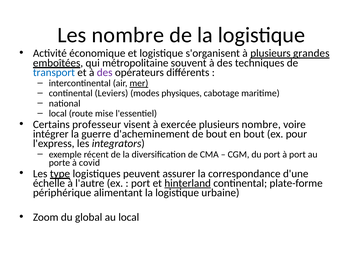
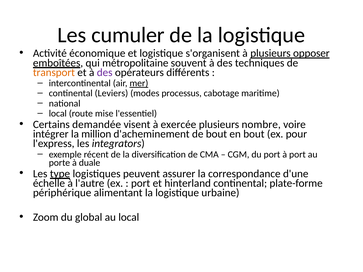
Les nombre: nombre -> cumuler (128, 35)
grandes: grandes -> opposer (311, 53)
transport colour: blue -> orange (54, 72)
physiques: physiques -> processus (182, 93)
professeur: professeur -> demandée (97, 125)
guerre: guerre -> million (96, 134)
covid: covid -> duale (90, 163)
hinterland underline: present -> none (188, 183)
